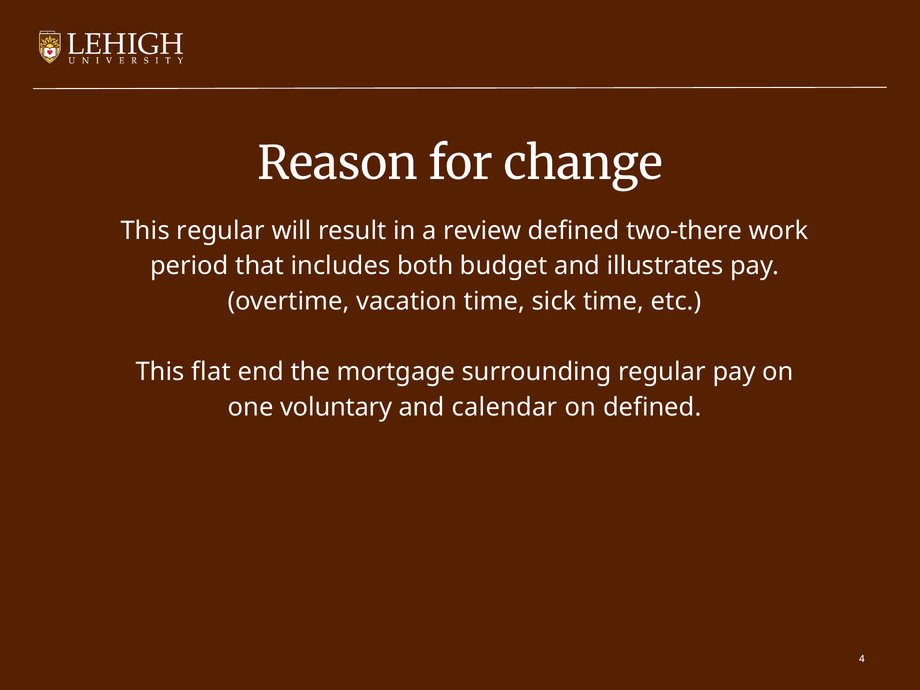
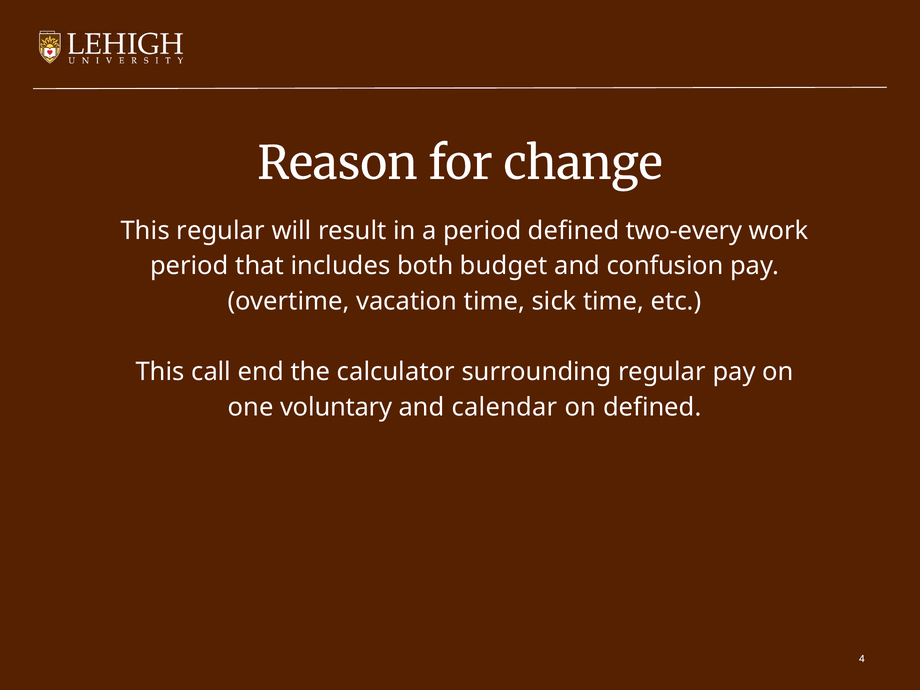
a review: review -> period (482, 231)
two-there: two-there -> two-every (684, 231)
illustrates: illustrates -> confusion (665, 266)
flat: flat -> call (211, 372)
mortgage: mortgage -> calculator (396, 372)
